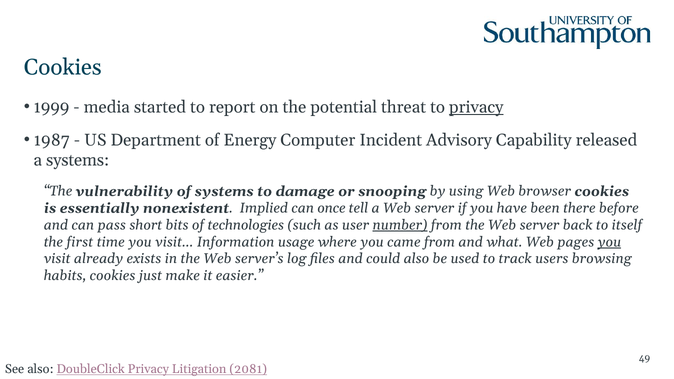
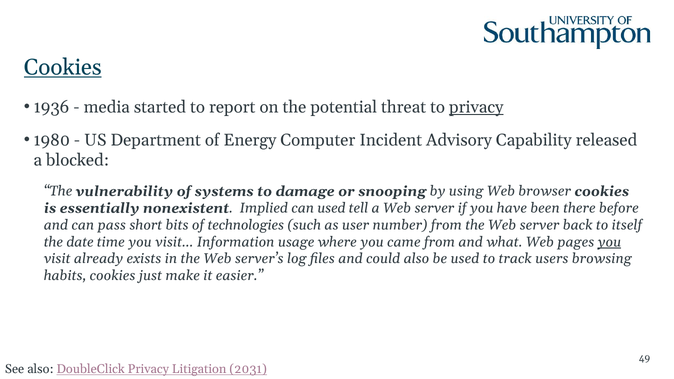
Cookies underline: none -> present (63, 67)
1999: 1999 -> 1936 (51, 107)
1987: 1987 -> 1980 (52, 140)
a systems: systems -> blocked (78, 160)
can once: once -> used (331, 208)
number underline: present -> none (400, 225)
first: first -> date (80, 242)
2081: 2081 -> 2031 (248, 369)
